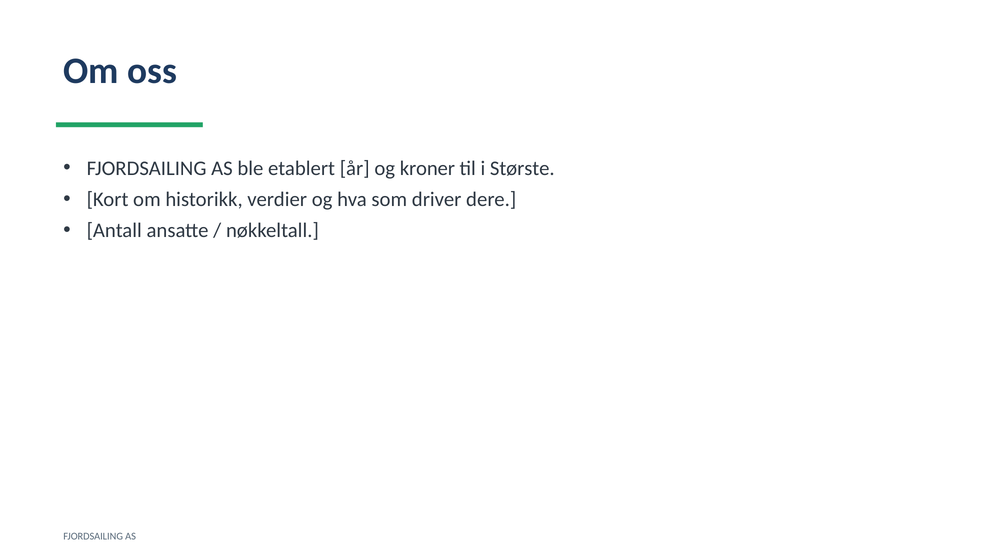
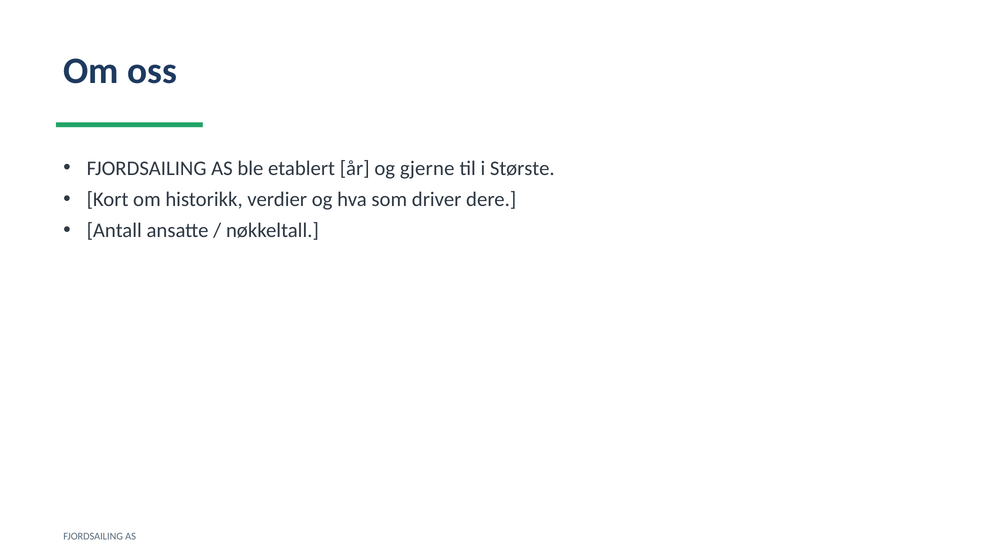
kroner: kroner -> gjerne (427, 169)
